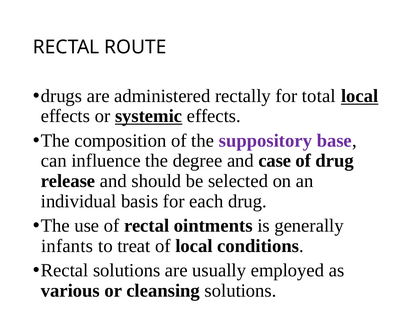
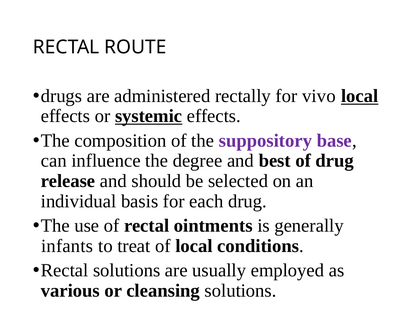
total: total -> vivo (319, 96)
case: case -> best (275, 160)
